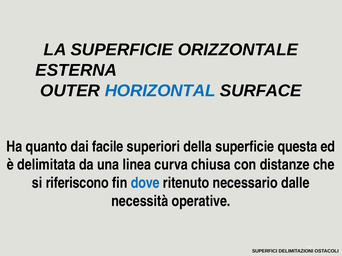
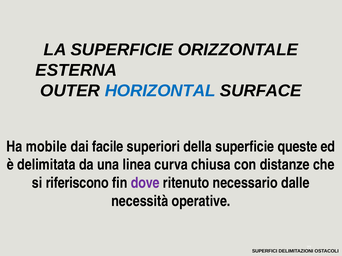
quanto: quanto -> mobile (46, 147)
questa: questa -> queste (297, 147)
dove colour: blue -> purple (145, 183)
